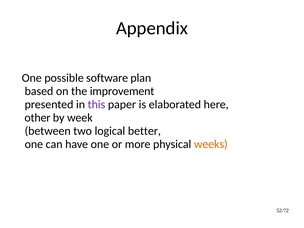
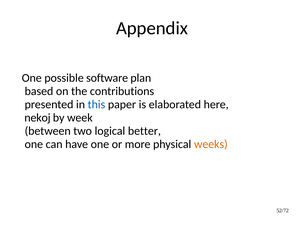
improvement: improvement -> contributions (122, 91)
this colour: purple -> blue (96, 104)
other: other -> nekoj (37, 118)
